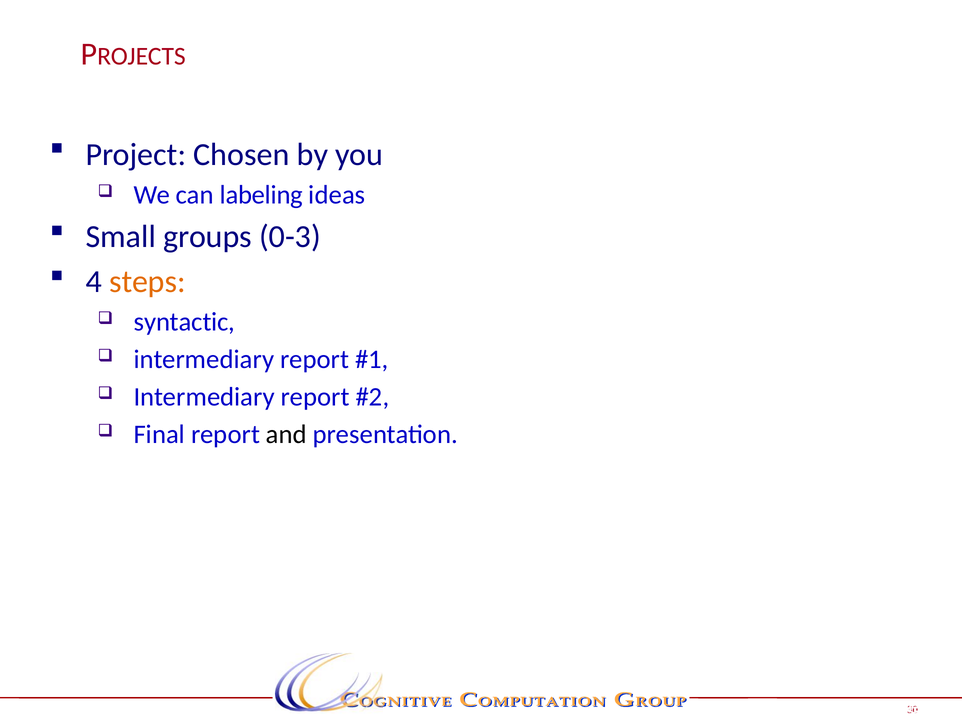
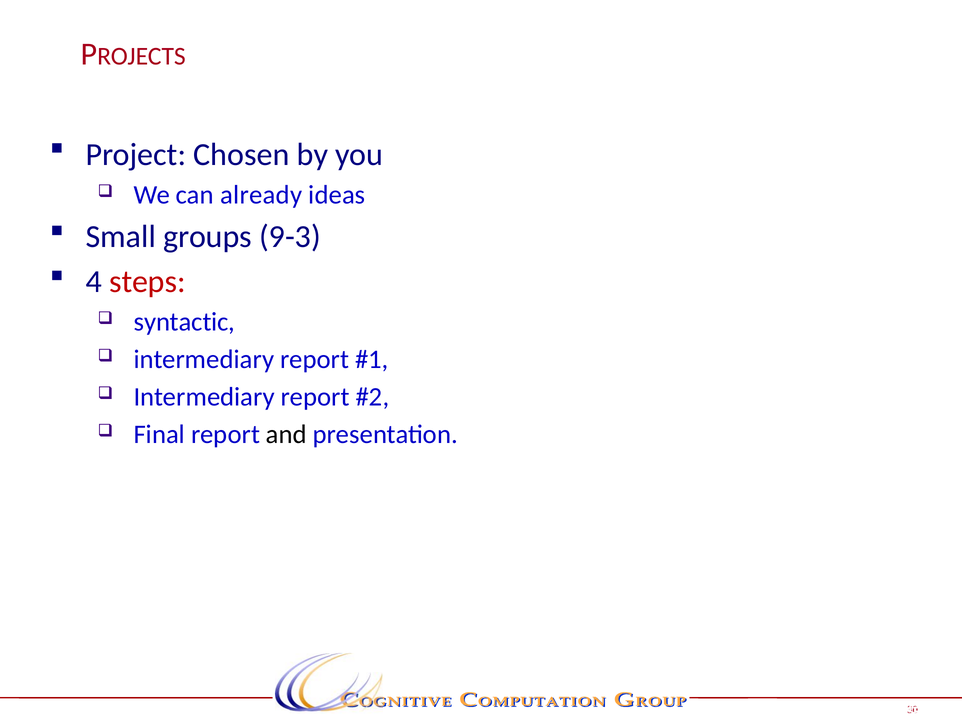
labeling: labeling -> already (261, 195)
0-3: 0-3 -> 9-3 (290, 237)
steps colour: orange -> red (147, 282)
